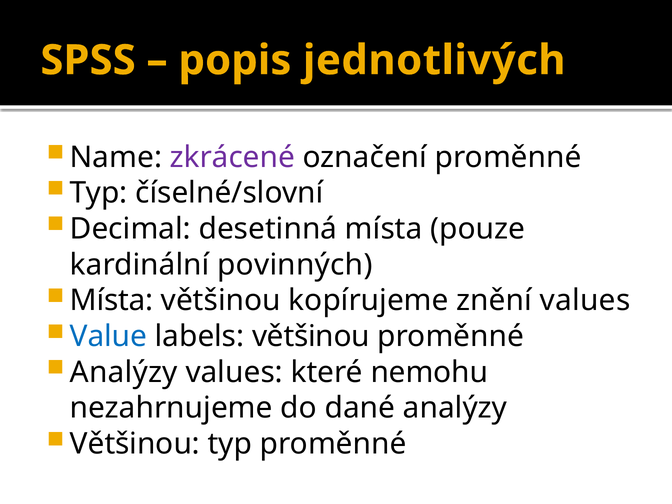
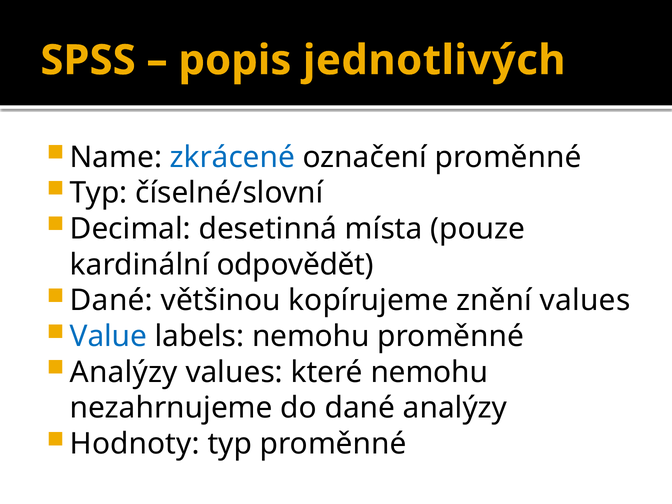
zkrácené colour: purple -> blue (232, 157)
povinných: povinných -> odpovědět (295, 265)
Místa: Místa -> Dané (111, 301)
labels většinou: většinou -> nemohu (311, 336)
Většinou: Většinou -> Hodnoty (135, 444)
